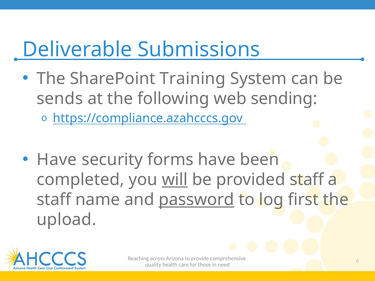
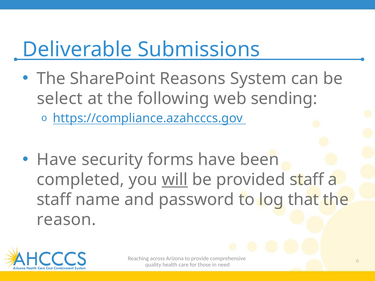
Training: Training -> Reasons (193, 79)
sends: sends -> select (60, 99)
password underline: present -> none (196, 200)
first: first -> that (303, 200)
upload: upload -> reason (66, 220)
